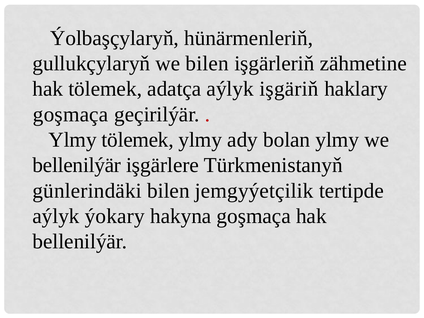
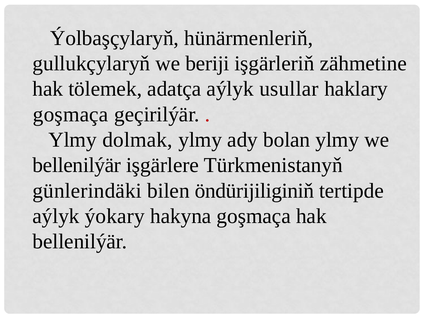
we bilen: bilen -> beriji (207, 64)
işgäriň: işgäriň -> usullar (289, 89)
Ylmy tölemek: tölemek -> dolmak (137, 140)
jemgyýetçilik: jemgyýetçilik -> öndürijiliginiň (254, 191)
